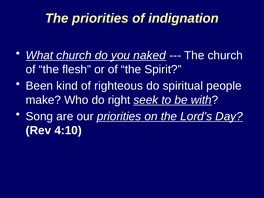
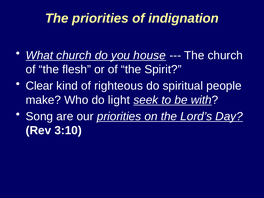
naked: naked -> house (150, 55)
Been: Been -> Clear (39, 86)
right: right -> light (119, 100)
4:10: 4:10 -> 3:10 (68, 130)
